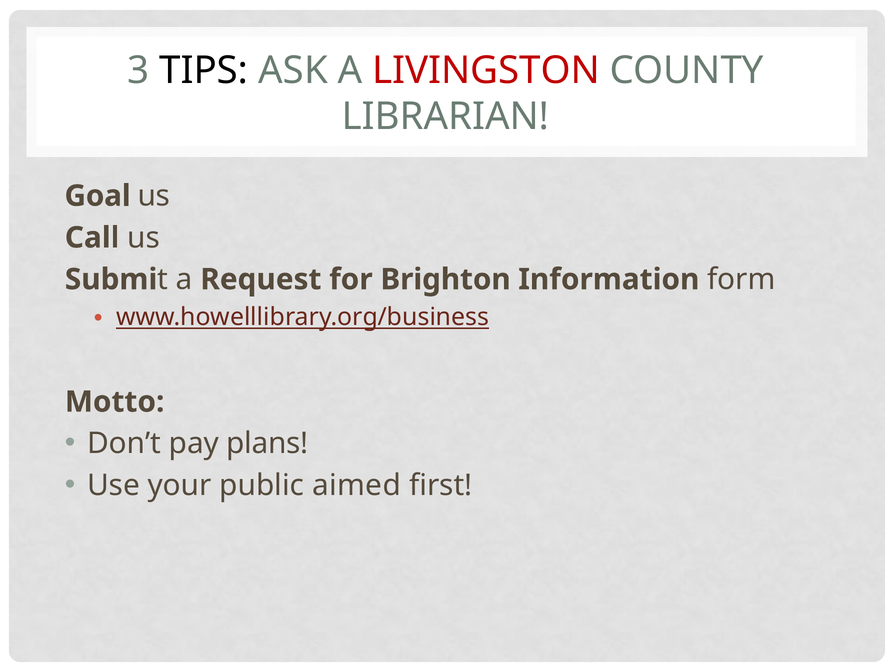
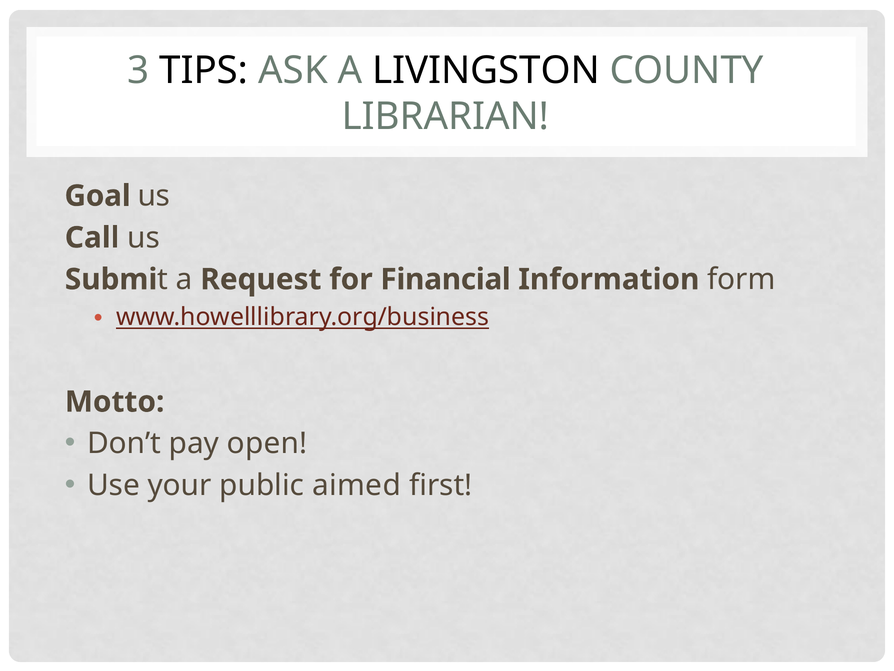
LIVINGSTON colour: red -> black (486, 70)
Brighton: Brighton -> Financial (446, 279)
plans: plans -> open (267, 443)
